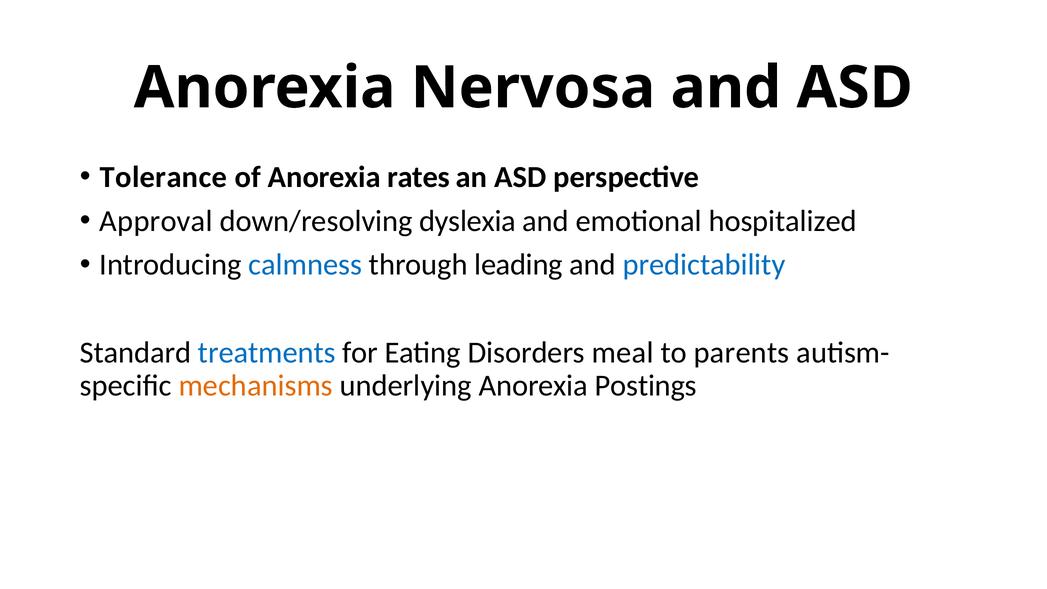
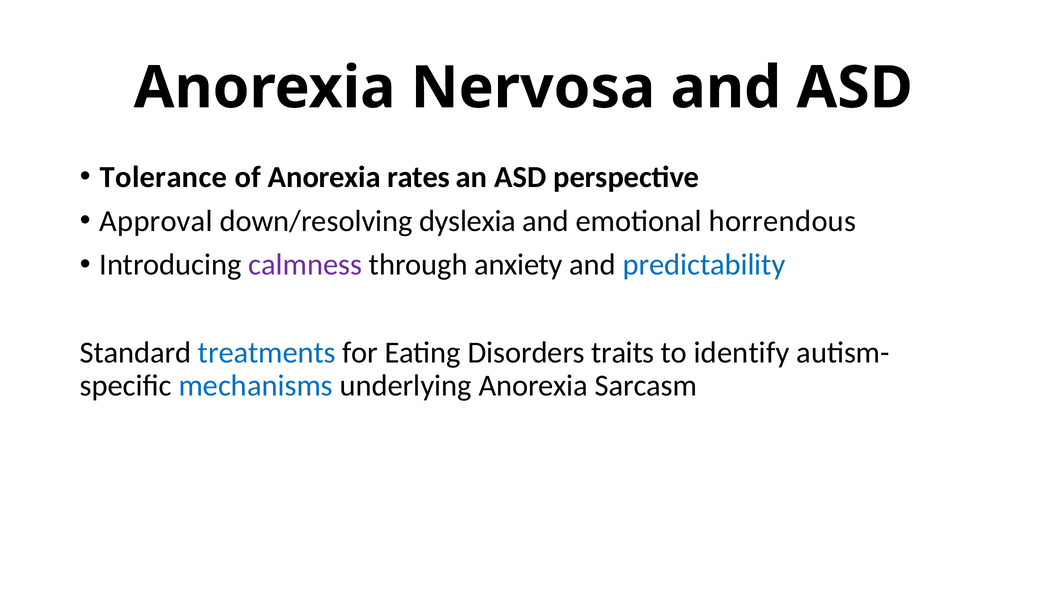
hospitalized: hospitalized -> horrendous (782, 221)
calmness colour: blue -> purple (305, 265)
leading: leading -> anxiety (519, 265)
meal: meal -> traits (623, 353)
parents: parents -> identify (742, 353)
mechanisms colour: orange -> blue (256, 386)
Postings: Postings -> Sarcasm (646, 386)
